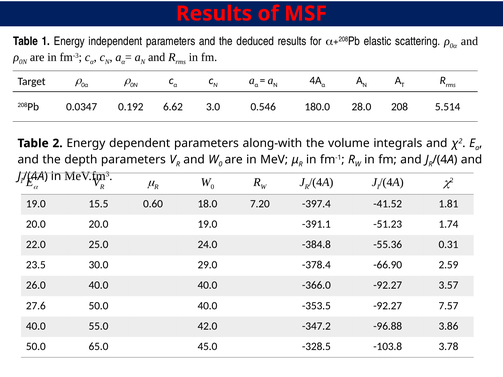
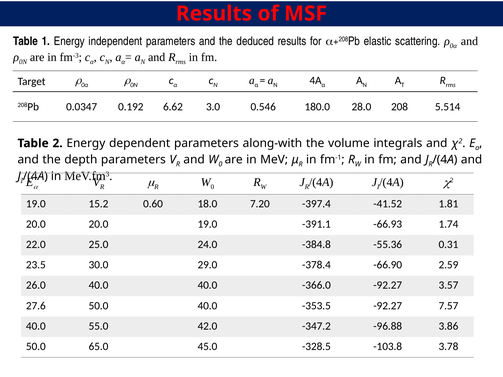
15.5: 15.5 -> 15.2 (98, 204)
-51.23: -51.23 -> -66.93 (388, 224)
